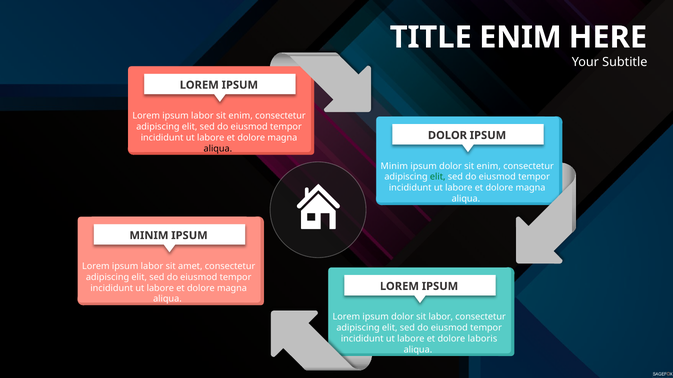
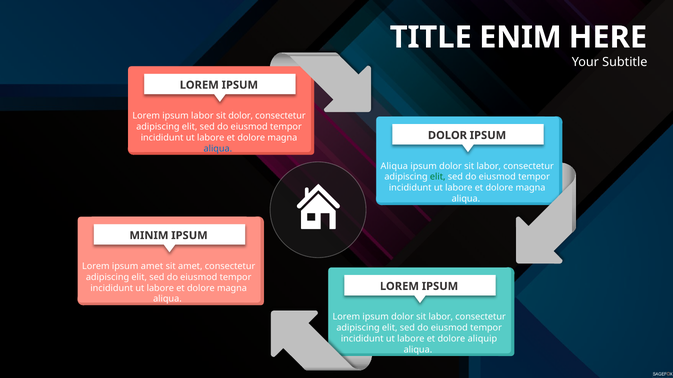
enim: enim -> dolor (241, 116)
aliqua colour: black -> blue (218, 149)
Minim: Minim -> Aliqua (394, 166)
enim: enim -> labor (489, 166)
labor: labor -> amet (152, 267)
laboris: laboris -> aliquip (482, 339)
